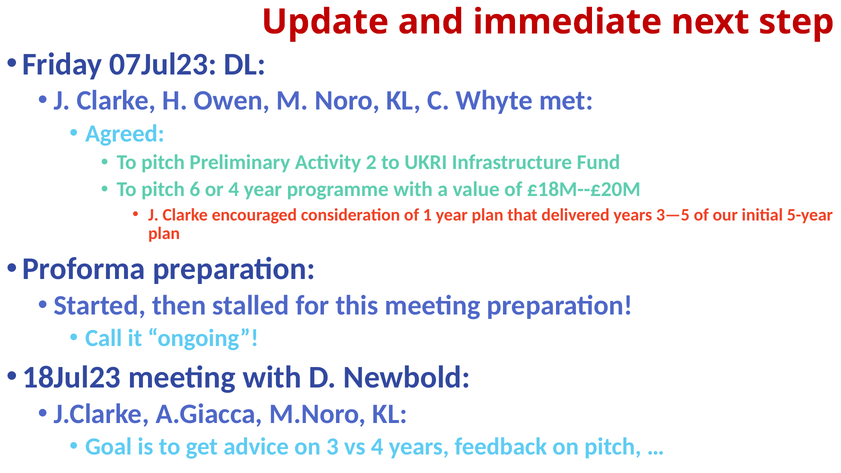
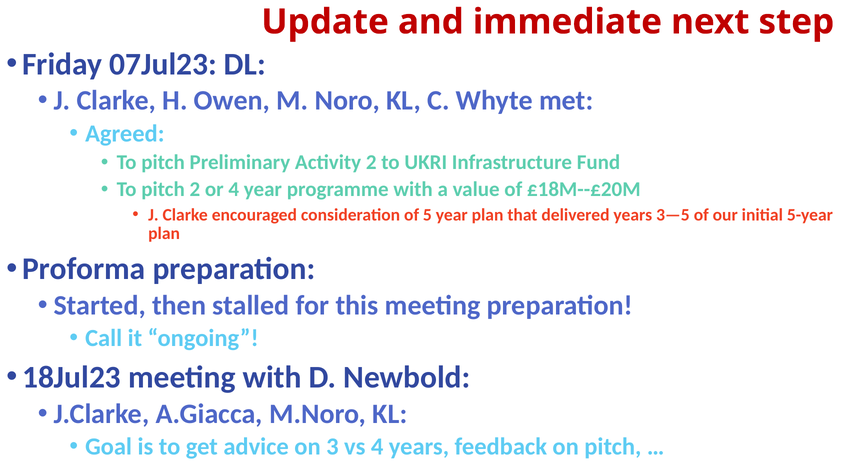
pitch 6: 6 -> 2 (195, 190)
1: 1 -> 5 (427, 215)
